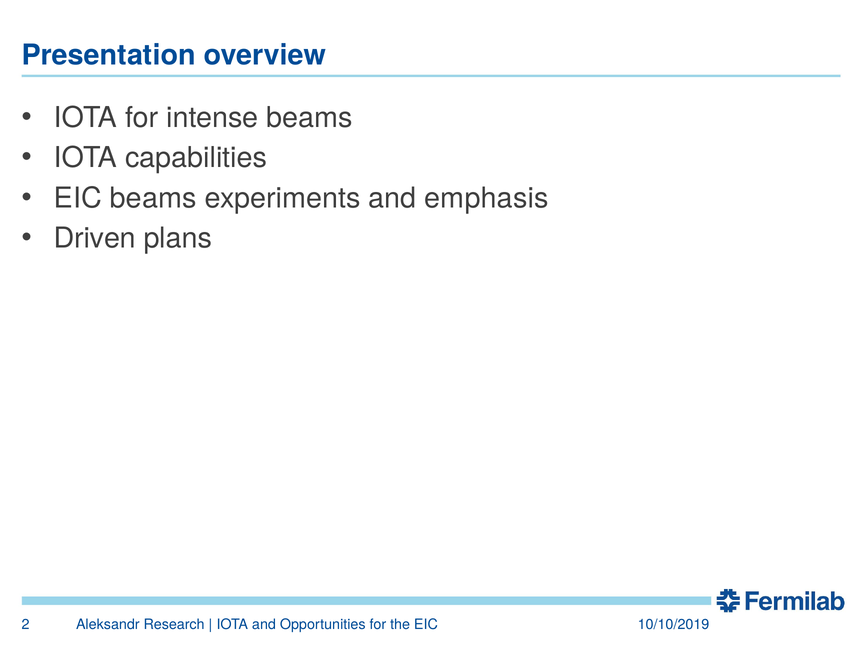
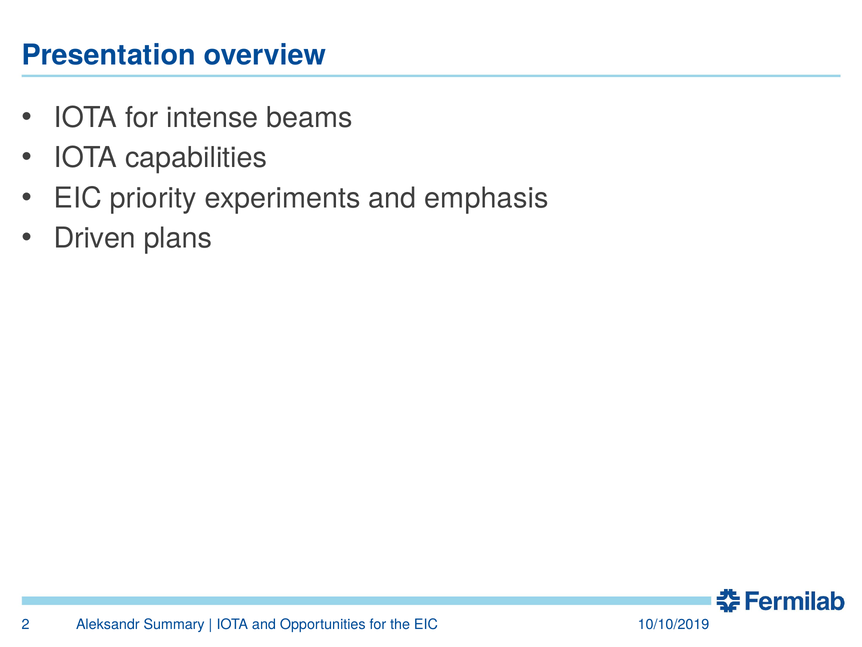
EIC beams: beams -> priority (153, 198)
Research: Research -> Summary (174, 624)
